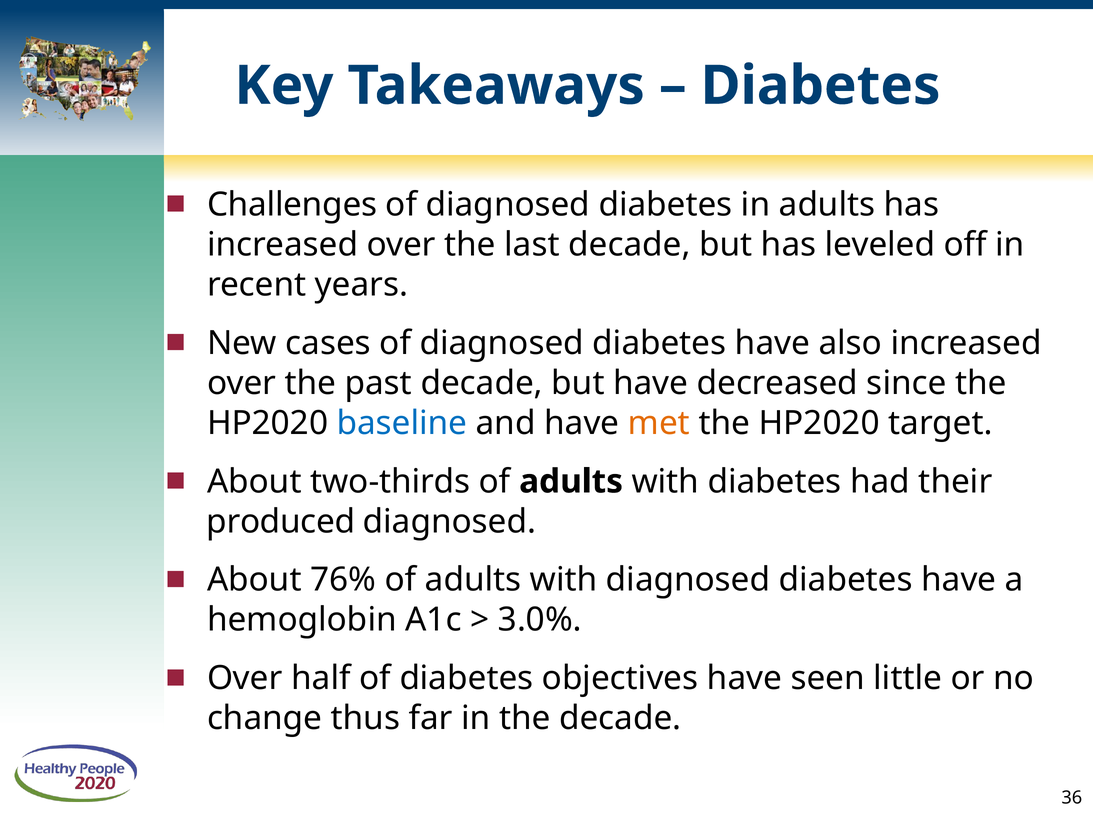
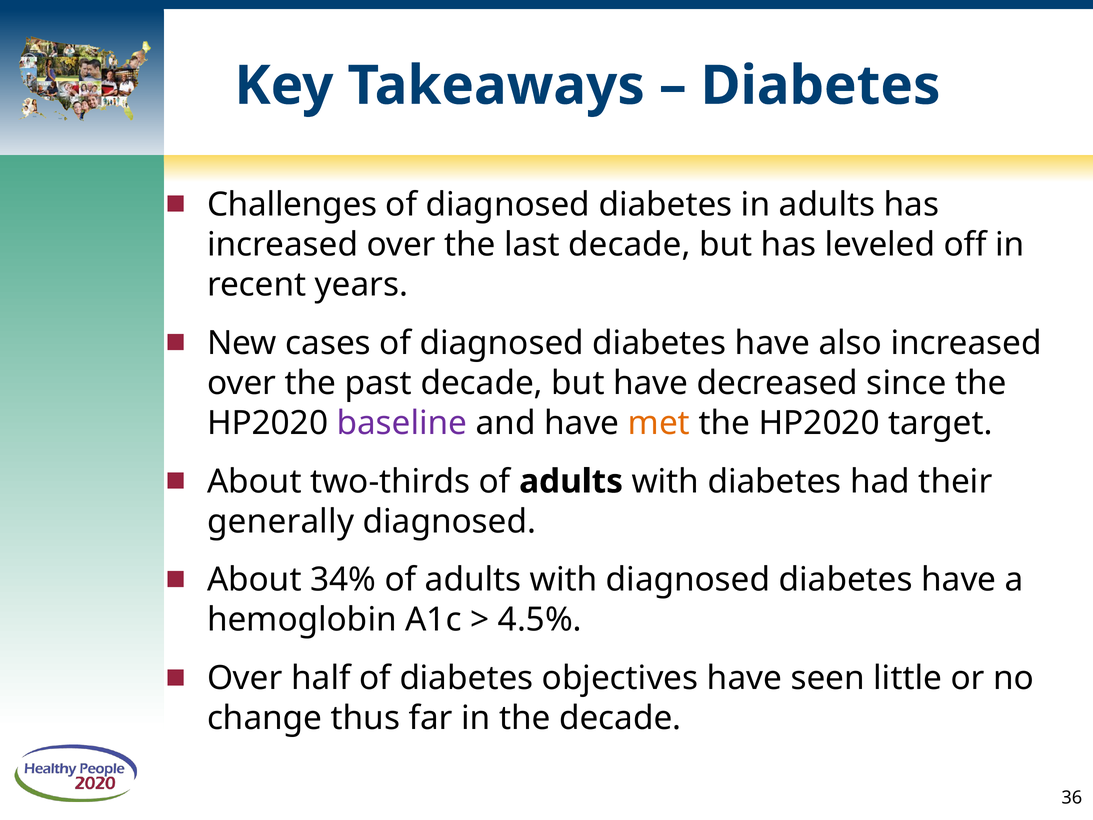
baseline colour: blue -> purple (402, 423)
produced: produced -> generally (281, 521)
76%: 76% -> 34% (343, 580)
3.0%: 3.0% -> 4.5% (540, 620)
